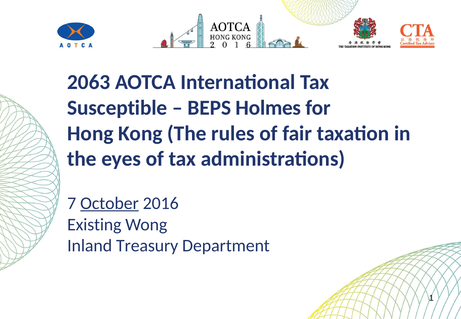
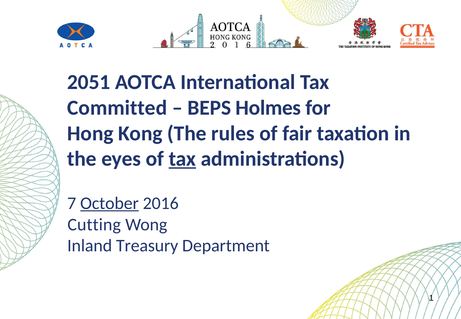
2063: 2063 -> 2051 (89, 82)
Susceptible: Susceptible -> Committed (117, 108)
tax underline: none -> present (182, 159)
Existing: Existing -> Cutting (94, 225)
